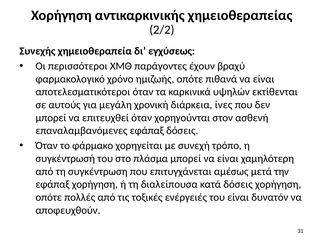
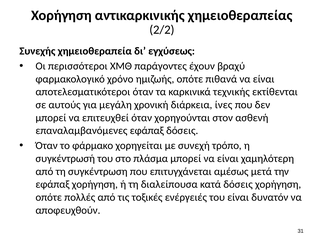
υψηλών: υψηλών -> τεχνικής (231, 92)
